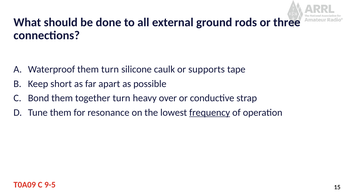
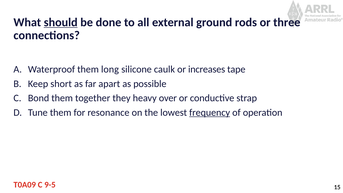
should underline: none -> present (61, 22)
them turn: turn -> long (110, 69)
supports: supports -> increases (207, 69)
together turn: turn -> they (122, 98)
